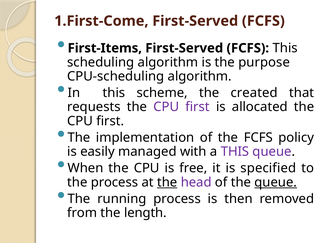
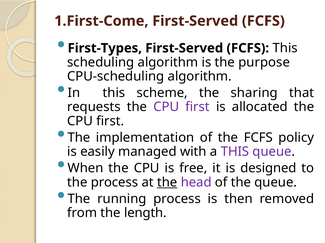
First-Items: First-Items -> First-Types (105, 48)
created: created -> sharing (254, 93)
specified: specified -> designed (268, 169)
queue underline: present -> none (276, 183)
